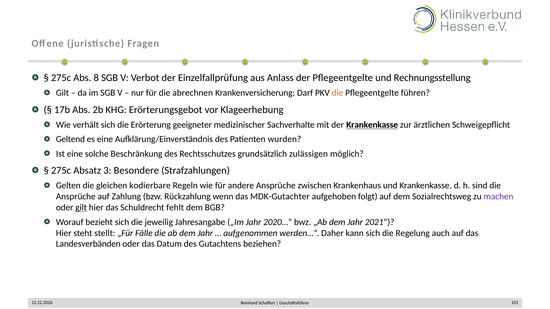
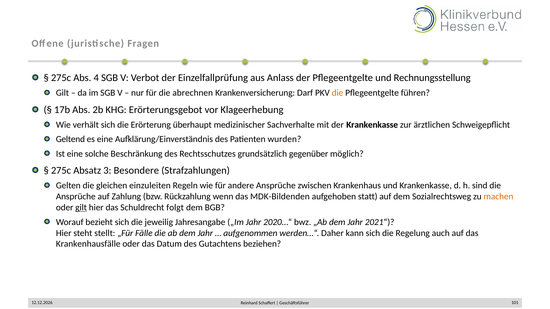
8: 8 -> 4 (96, 78)
geeigneter: geeigneter -> überhaupt (192, 125)
Krankenkasse underline: present -> none (372, 125)
zulässigen: zulässigen -> gegenüber (309, 154)
kodierbare: kodierbare -> einzuleiten (150, 186)
MDK-Gutachter: MDK-Gutachter -> MDK-Bildenden (280, 197)
folgt: folgt -> statt (368, 197)
machen colour: purple -> orange (498, 197)
fehlt: fehlt -> folgt (175, 208)
Landesverbänden: Landesverbänden -> Krankenhausfälle (88, 244)
